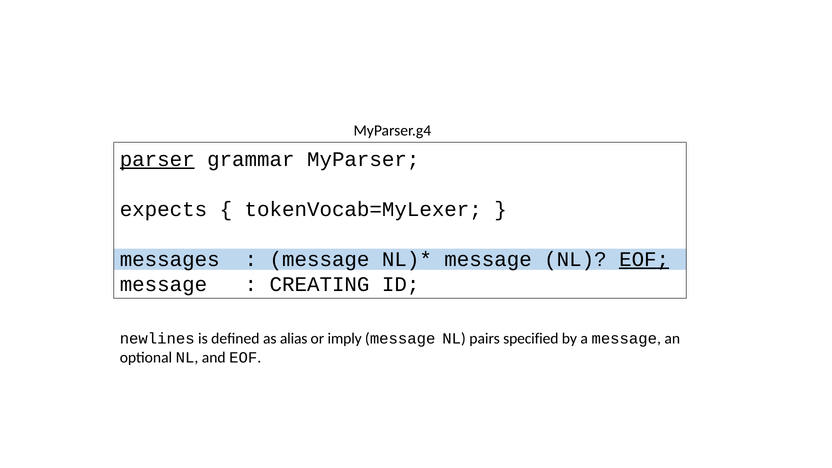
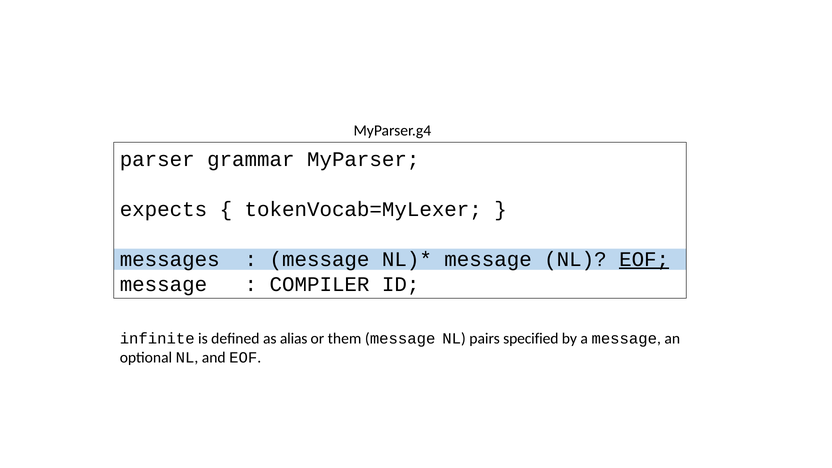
parser underline: present -> none (157, 159)
CREATING: CREATING -> COMPILER (320, 284)
newlines: newlines -> infinite (157, 339)
imply: imply -> them (345, 339)
